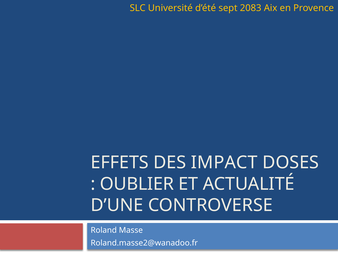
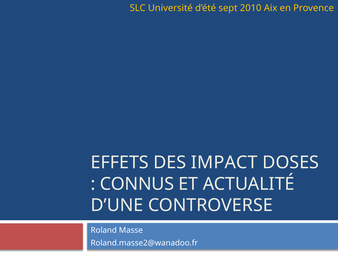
2083: 2083 -> 2010 (251, 8)
OUBLIER: OUBLIER -> CONNUS (137, 184)
